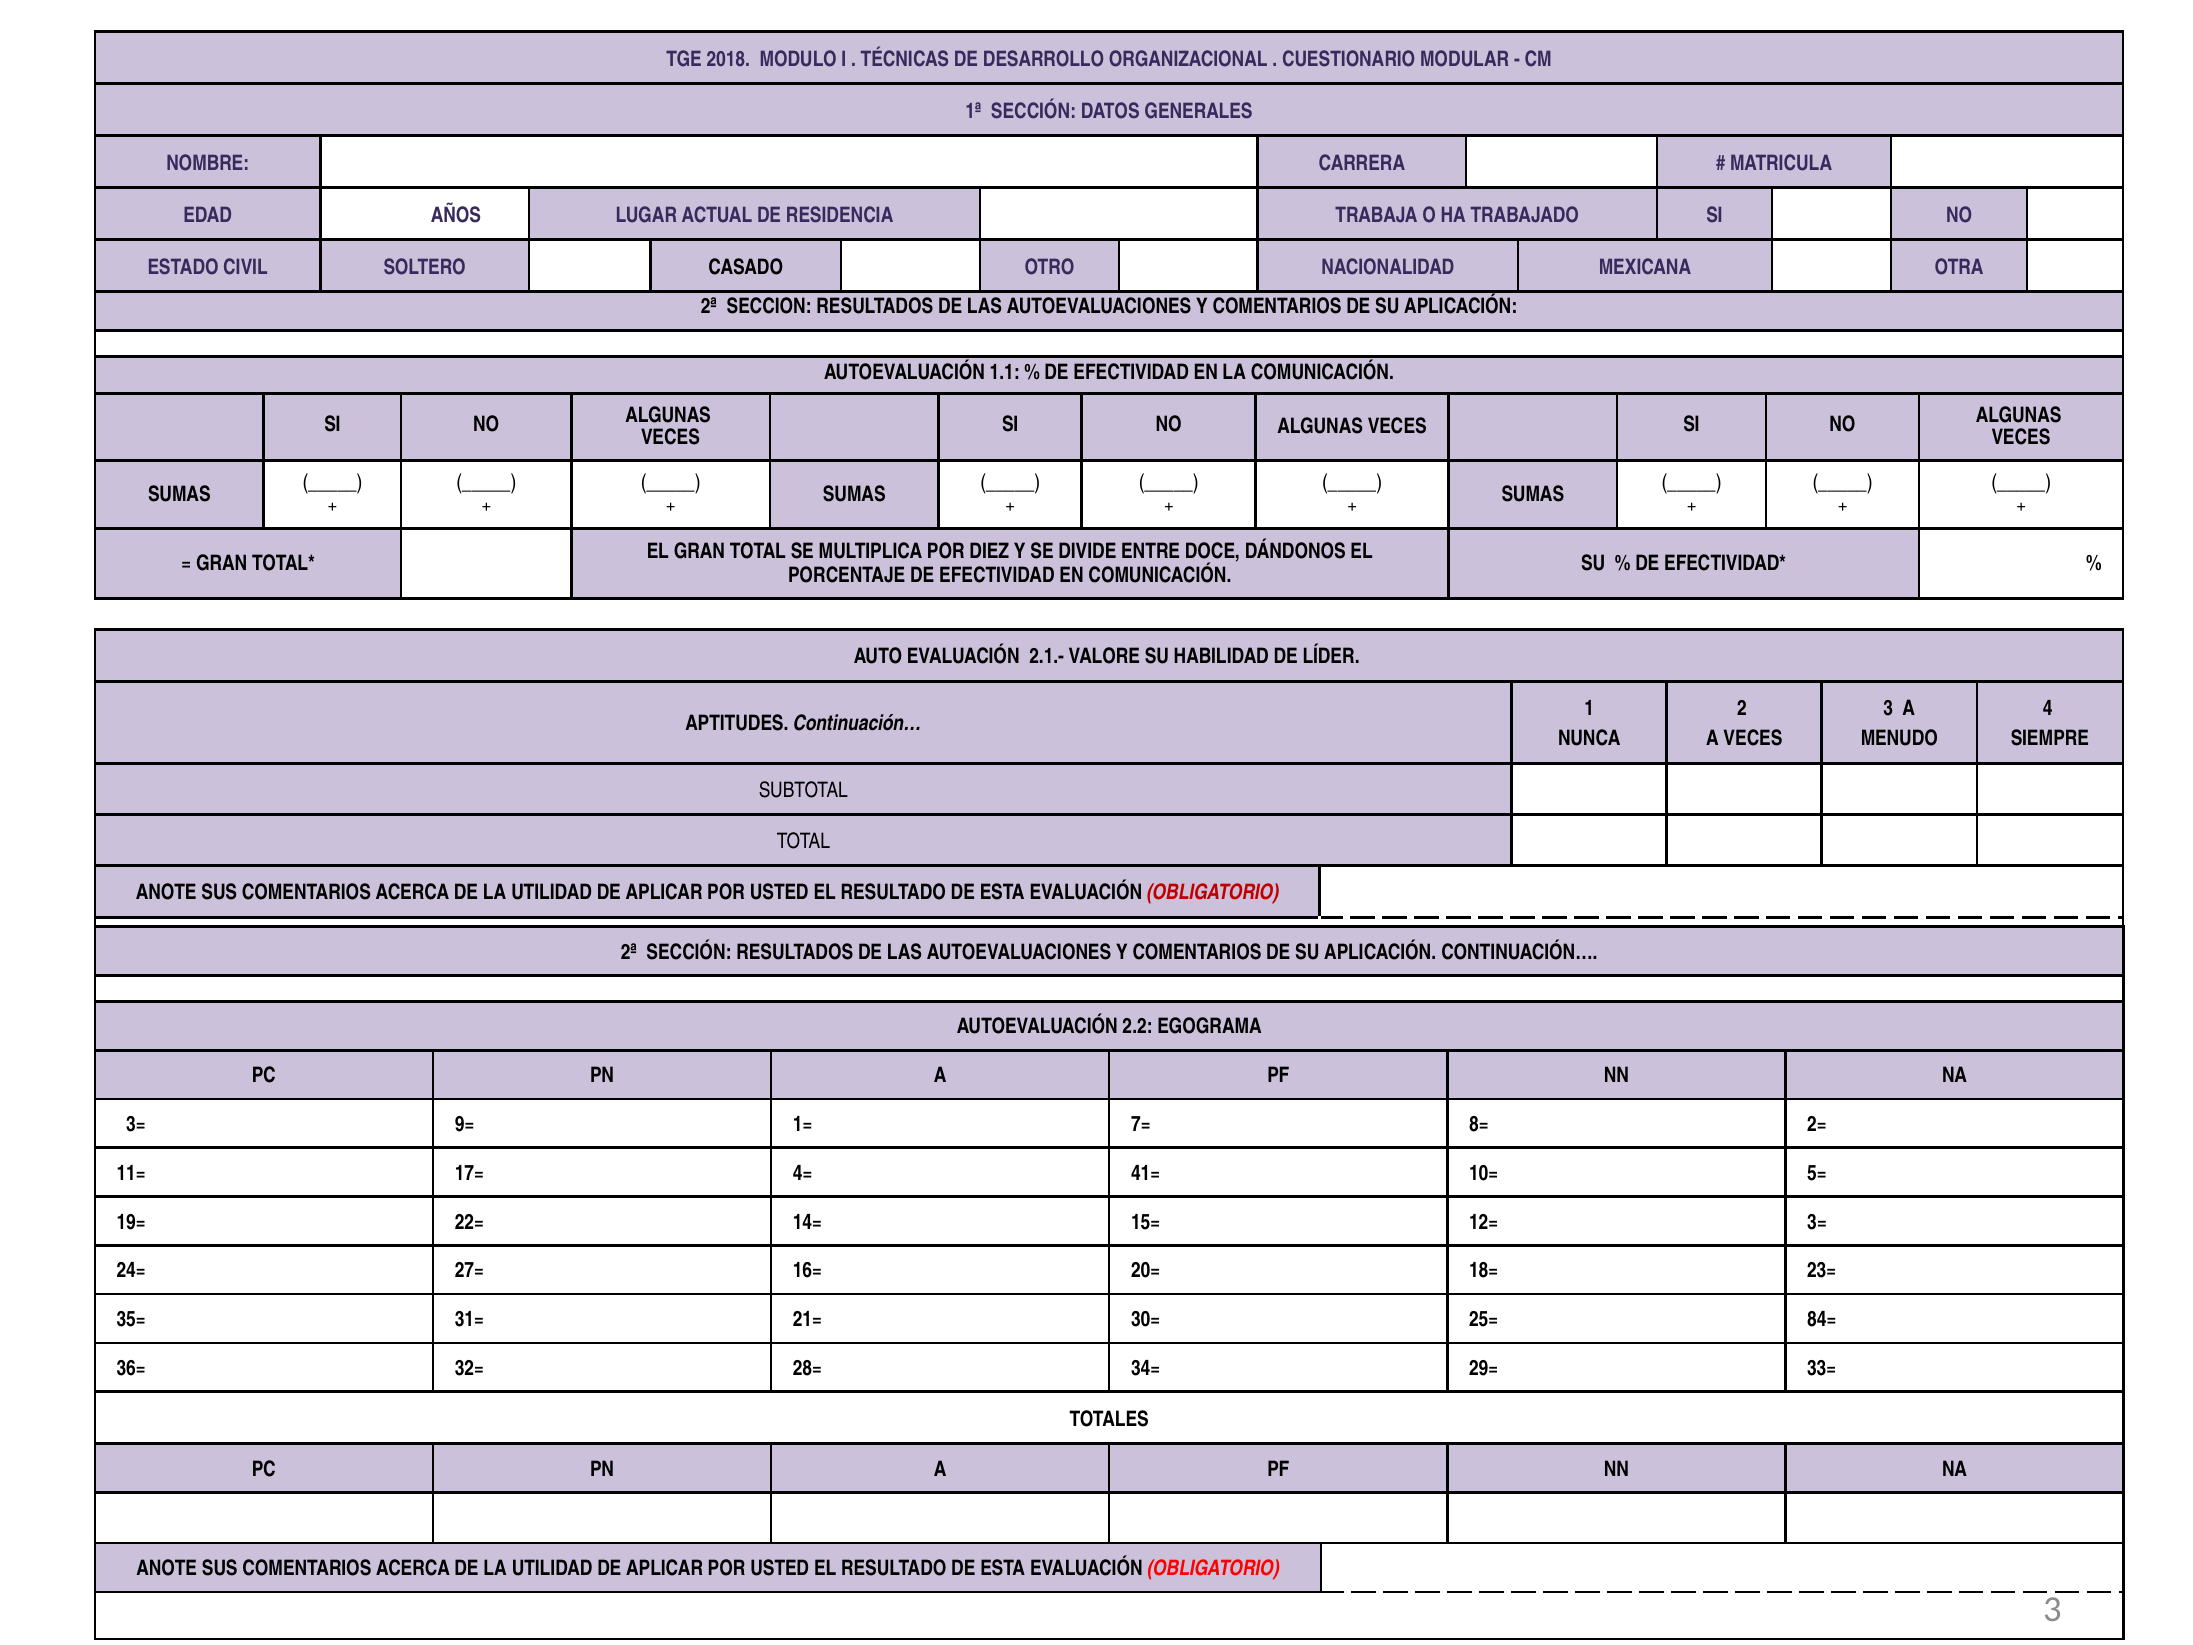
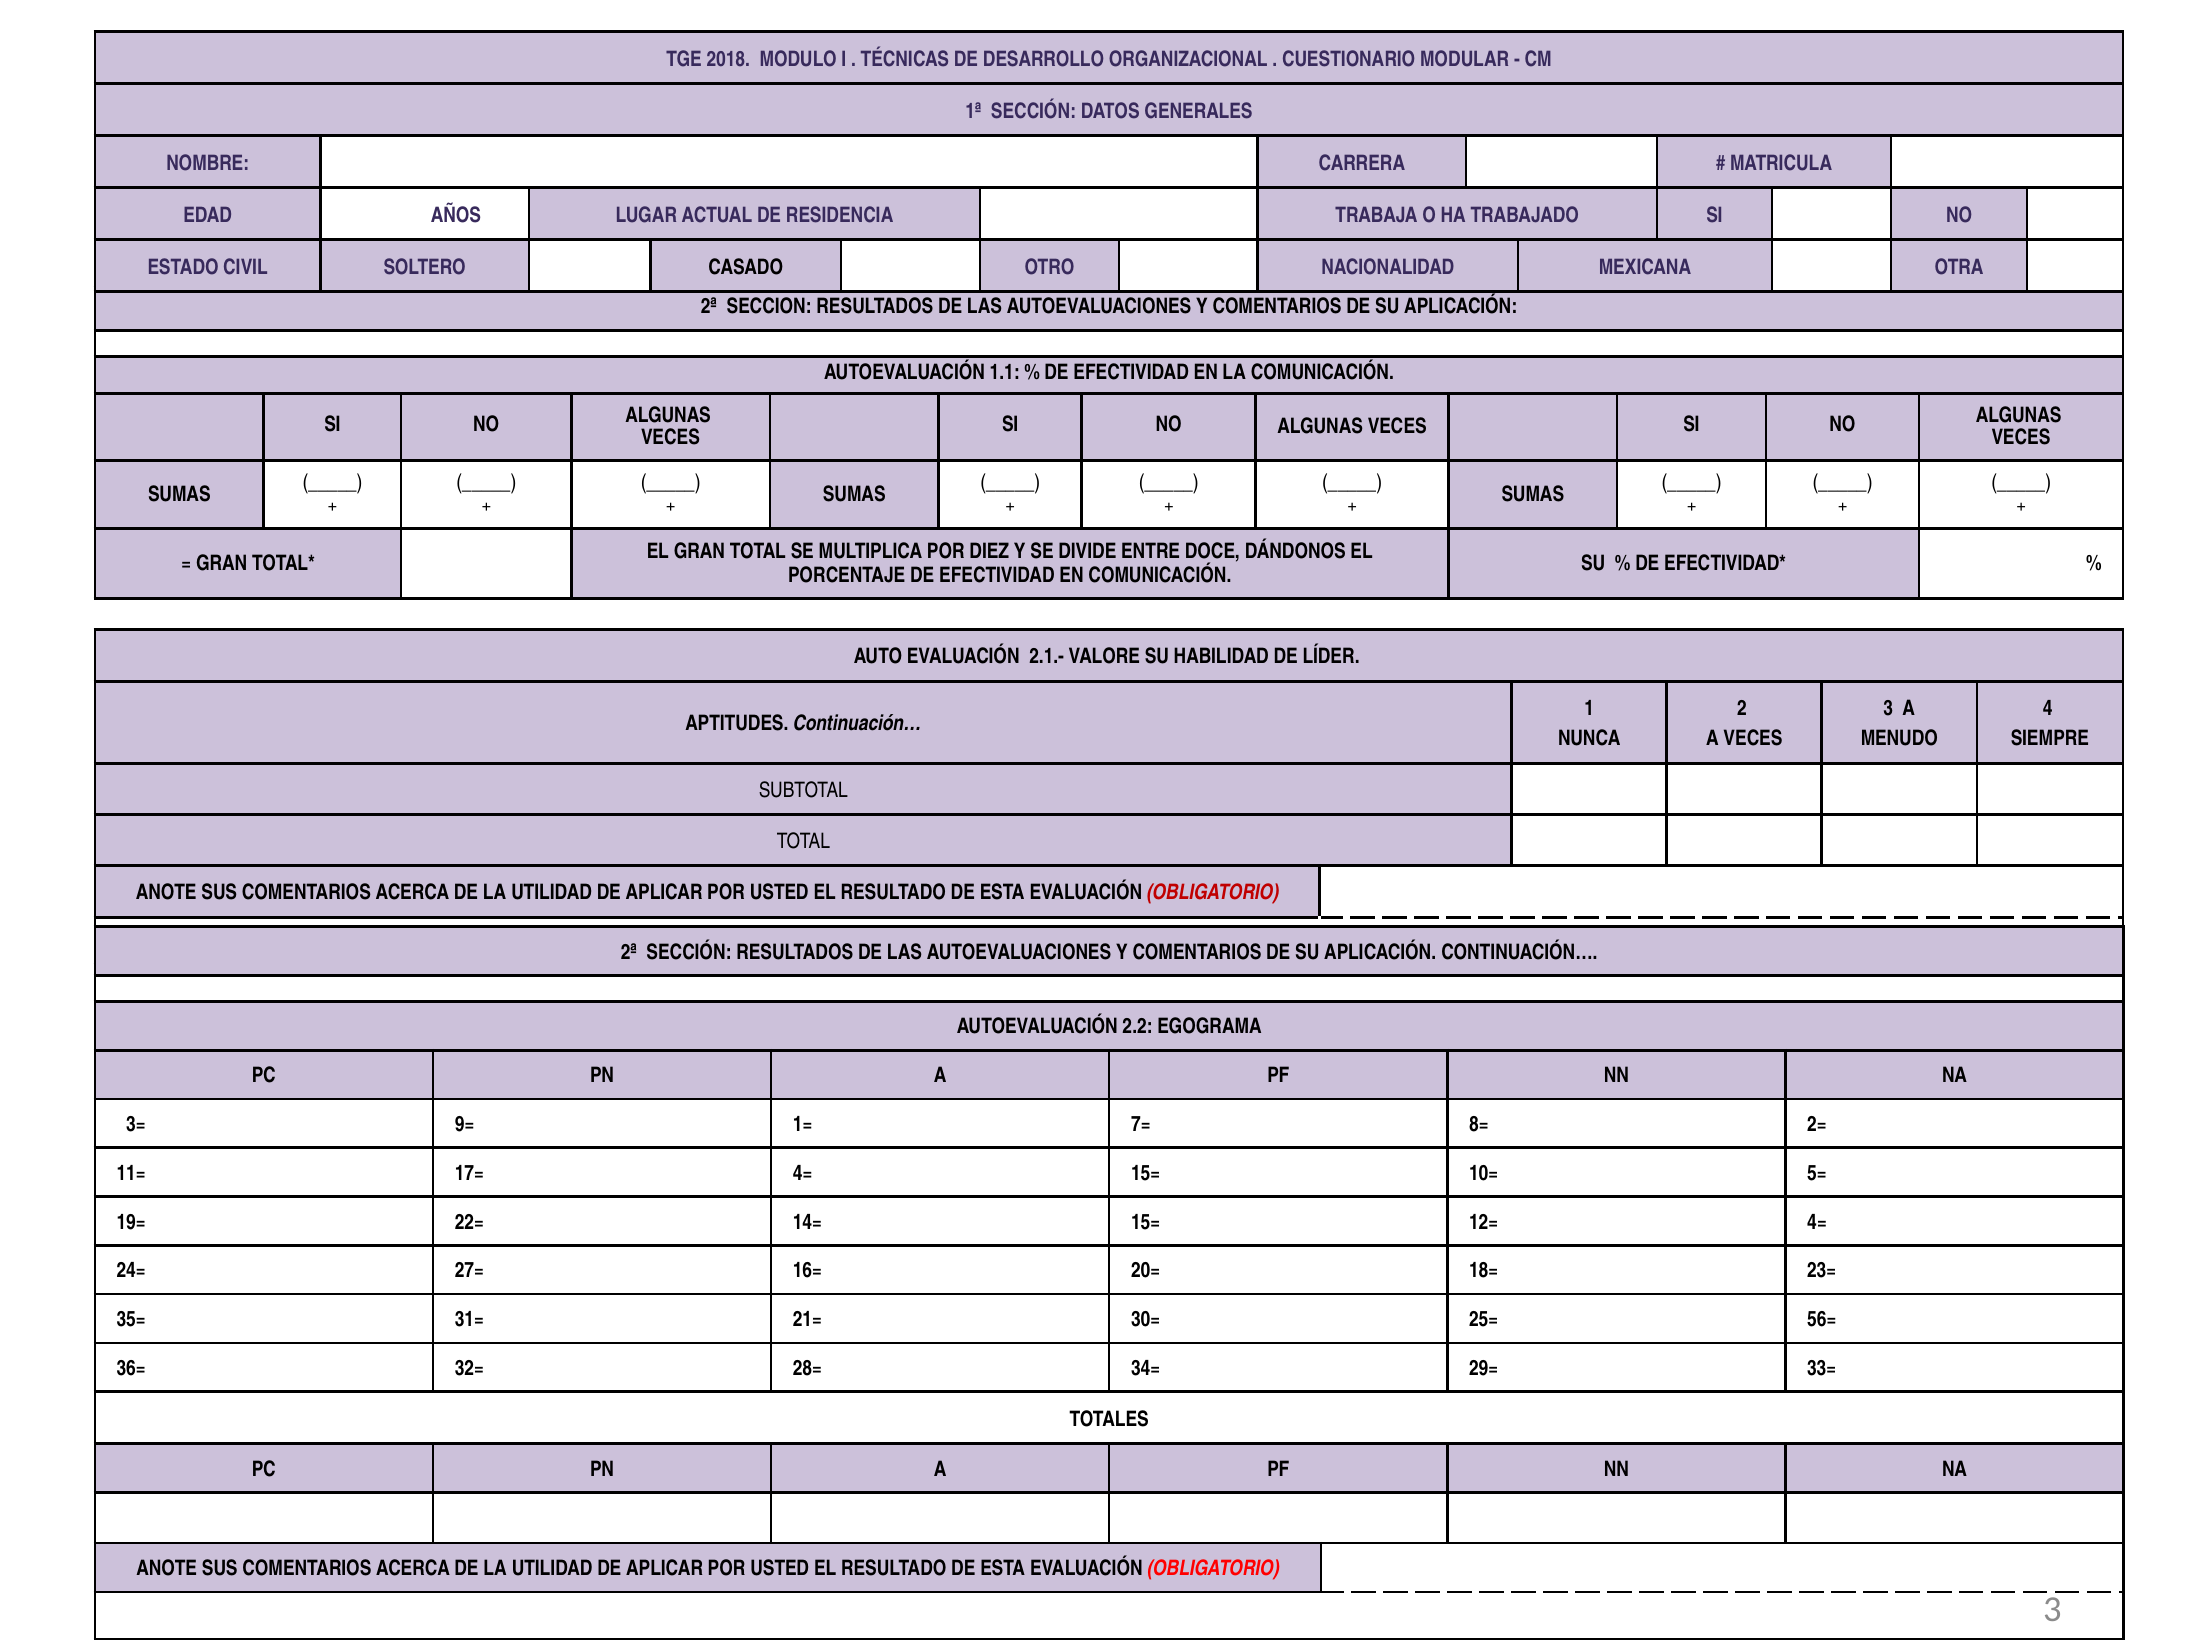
4= 41=: 41= -> 15= (1146, 1173)
12= 3=: 3= -> 4= (1817, 1222)
84=: 84= -> 56= (1822, 1319)
